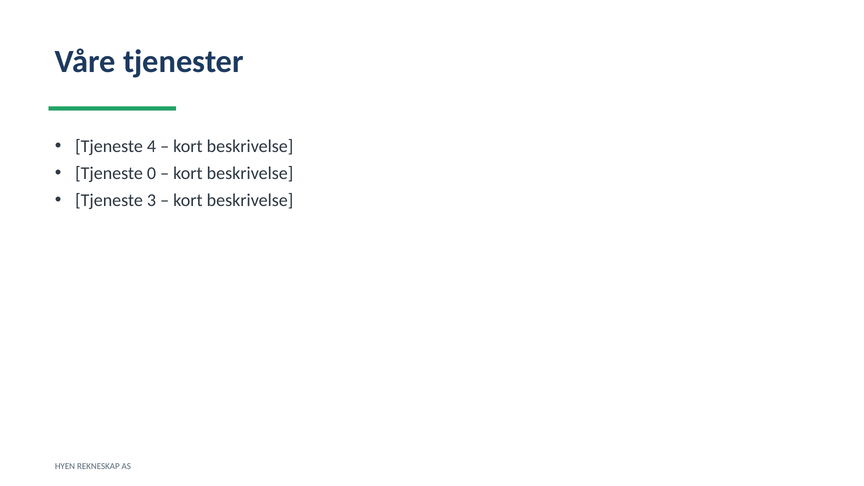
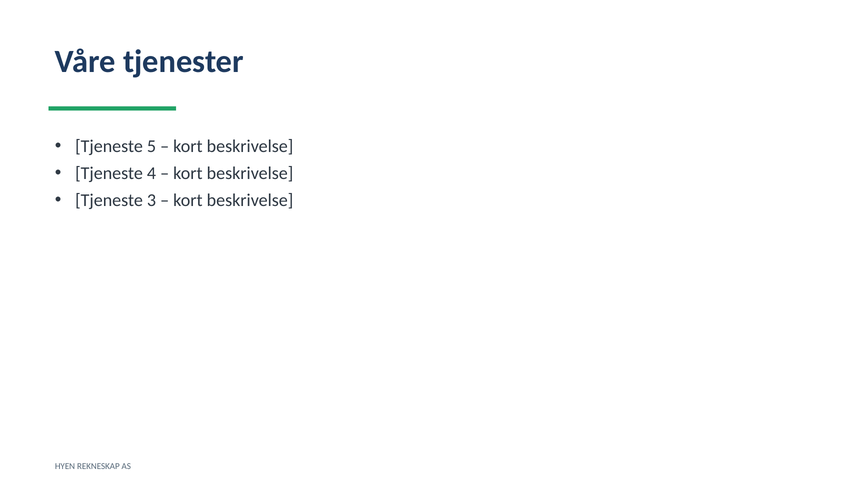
4: 4 -> 5 (151, 146)
0: 0 -> 4 (151, 173)
